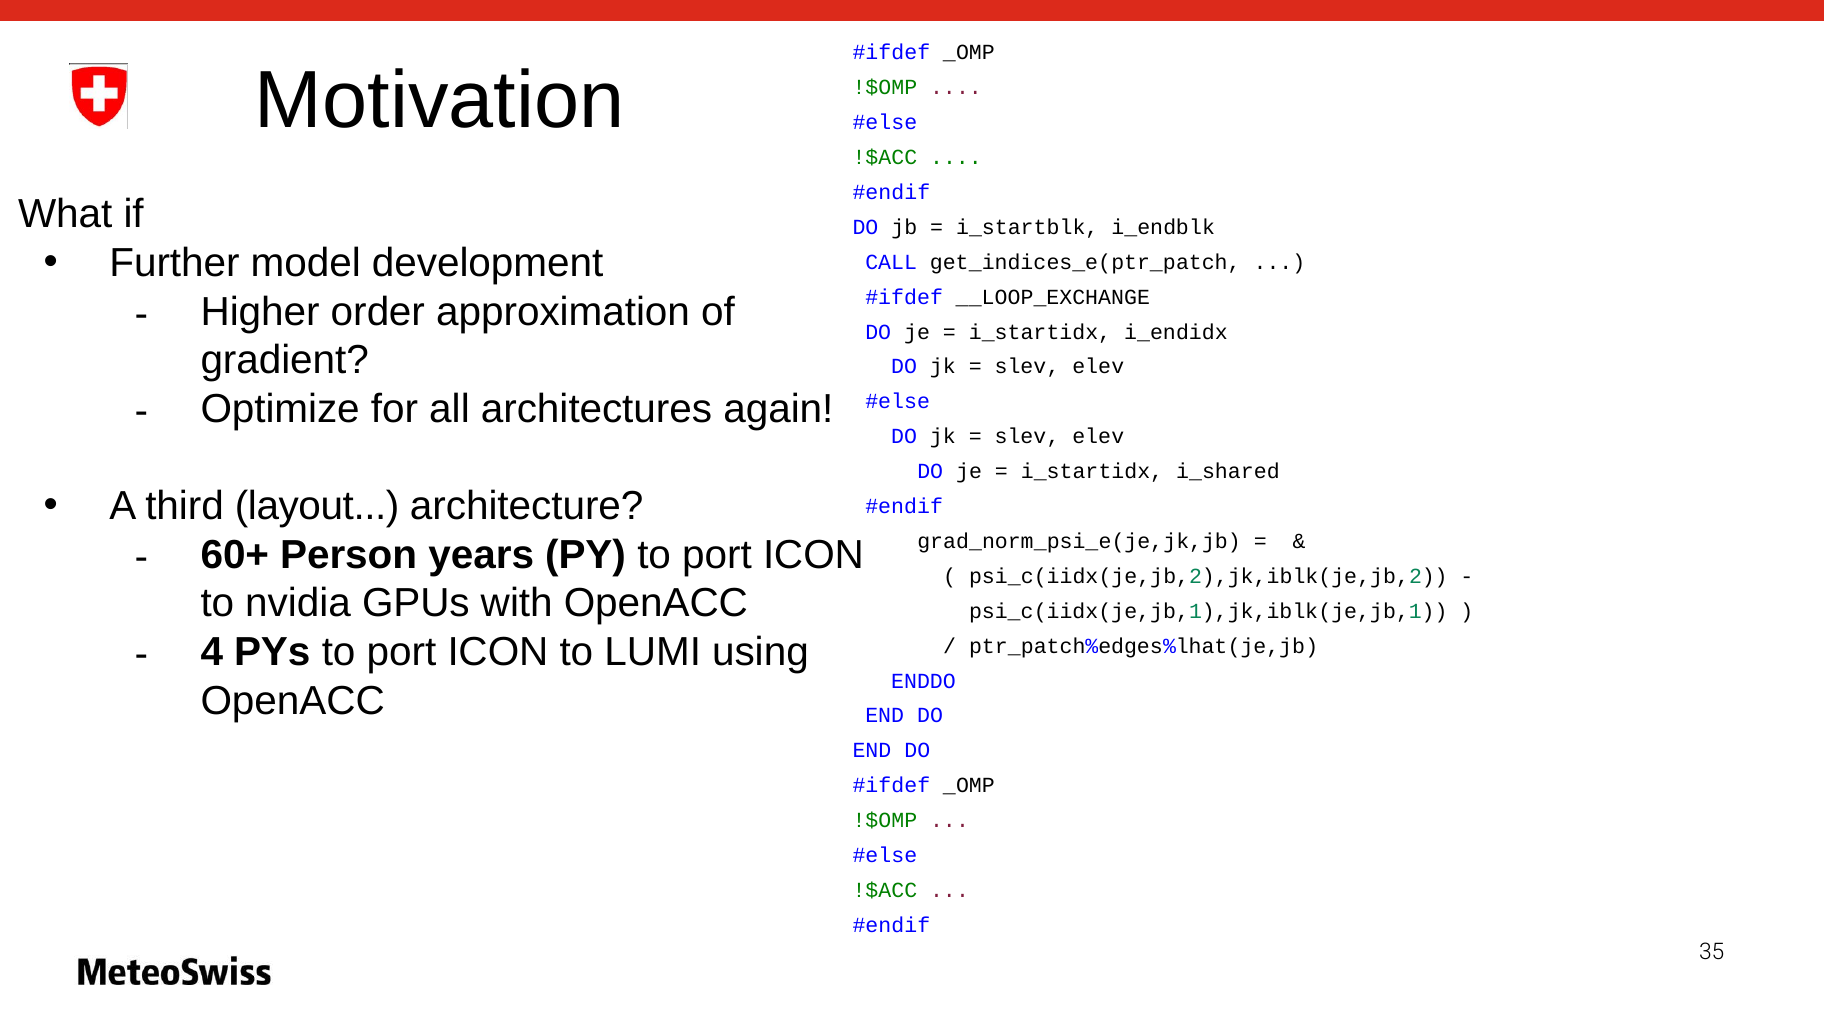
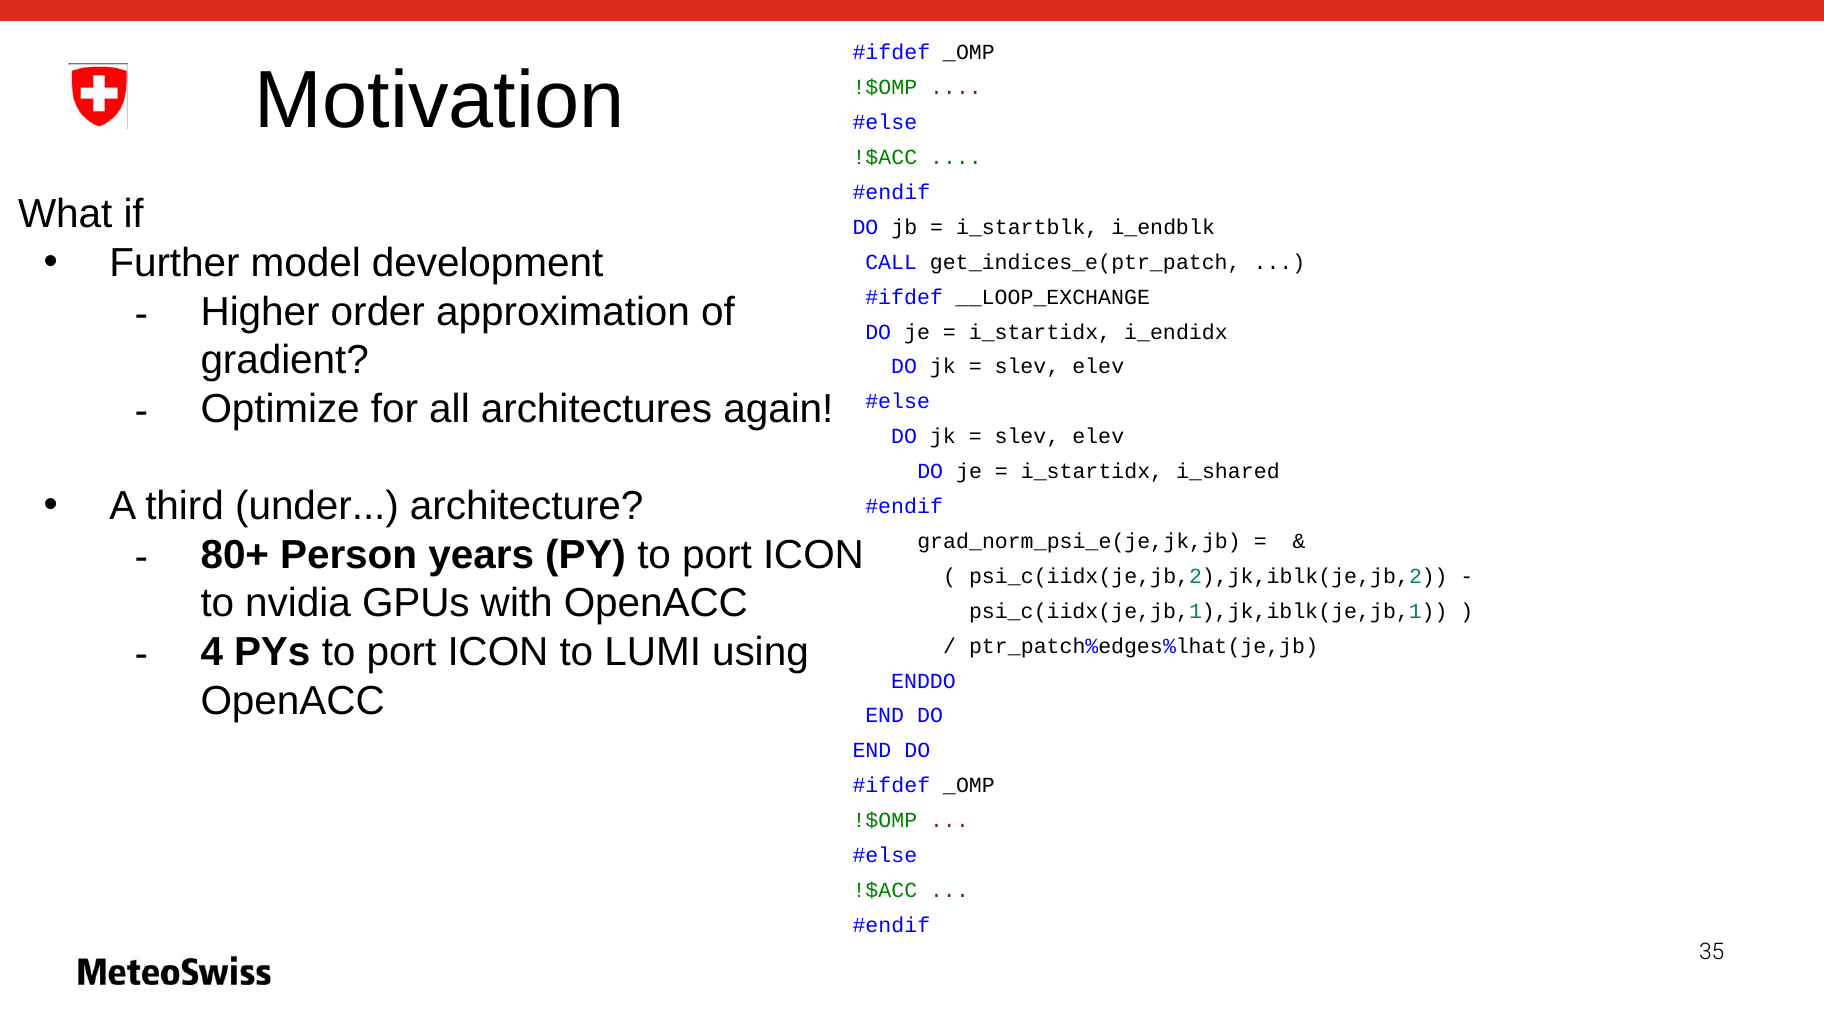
layout: layout -> under (317, 506)
60+: 60+ -> 80+ (235, 555)
